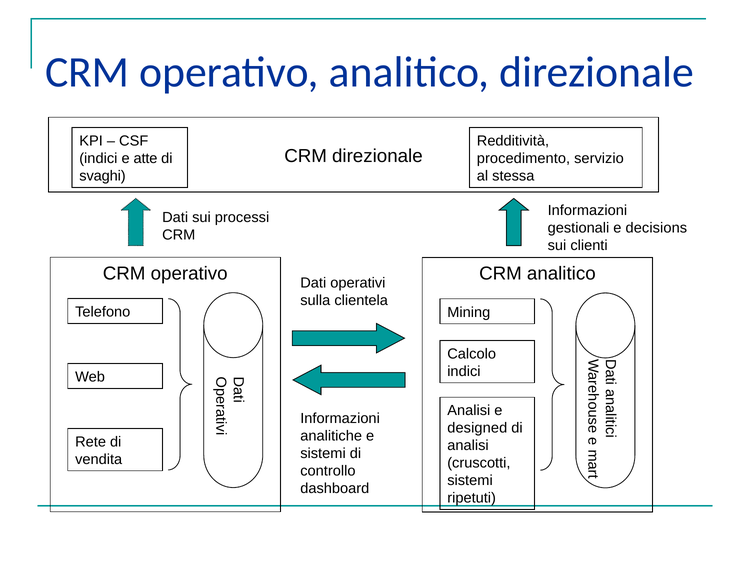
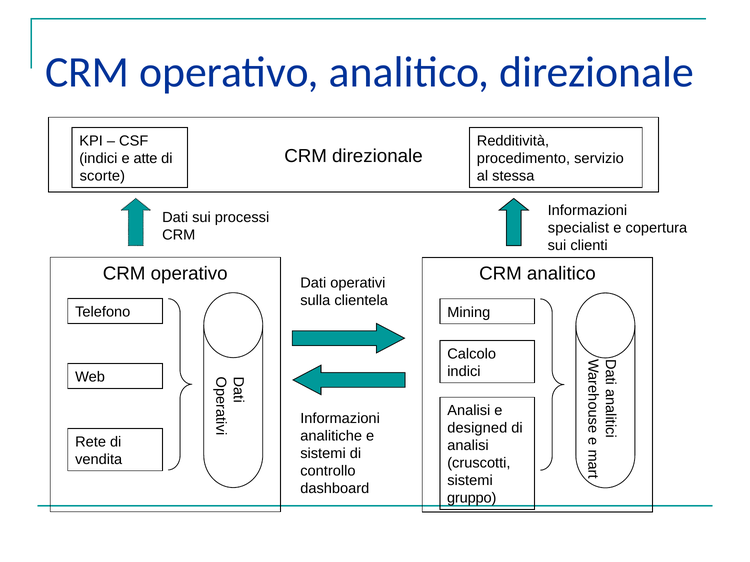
svaghi: svaghi -> scorte (102, 176)
gestionali: gestionali -> specialist (578, 228)
decisions: decisions -> copertura (656, 228)
ripetuti: ripetuti -> gruppo (472, 499)
